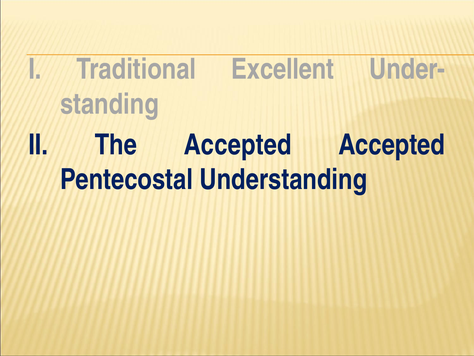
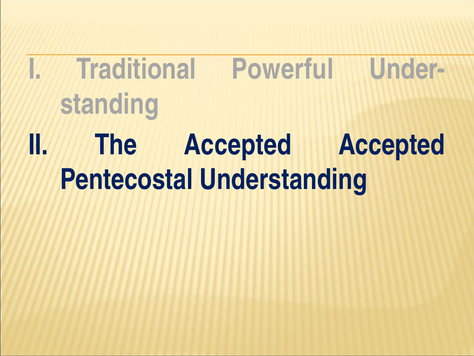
Excellent: Excellent -> Powerful (283, 69)
